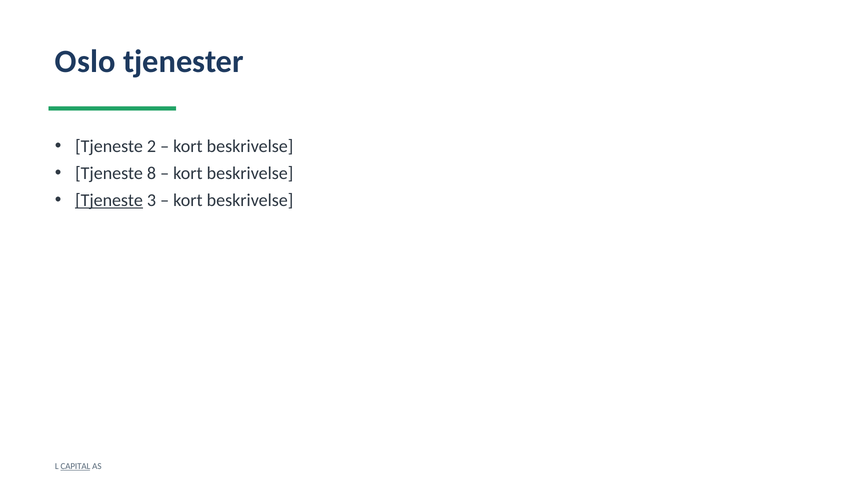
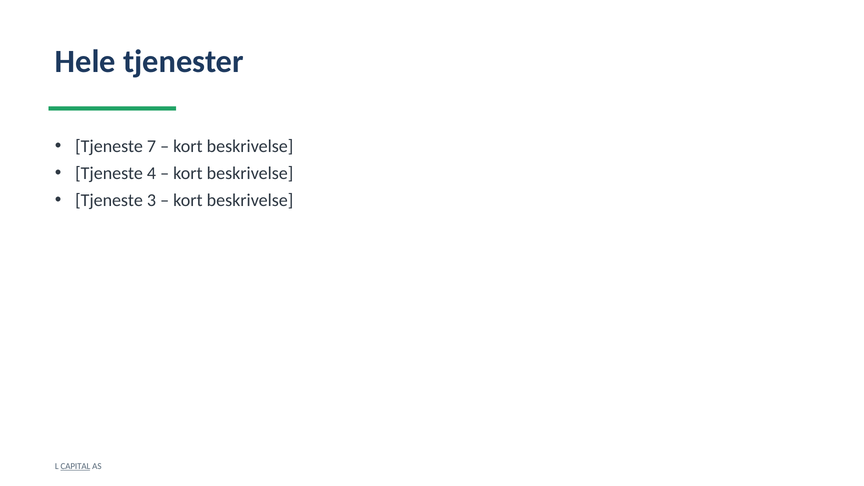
Oslo: Oslo -> Hele (85, 62)
2: 2 -> 7 (151, 146)
8: 8 -> 4 (151, 173)
Tjeneste underline: present -> none (109, 200)
